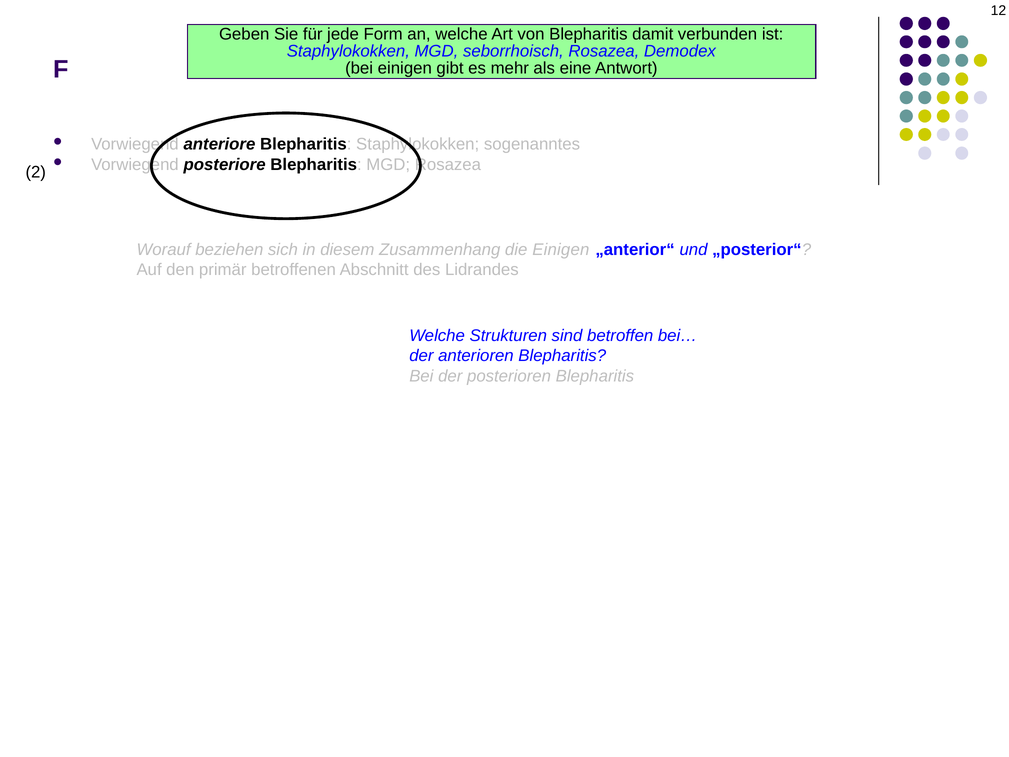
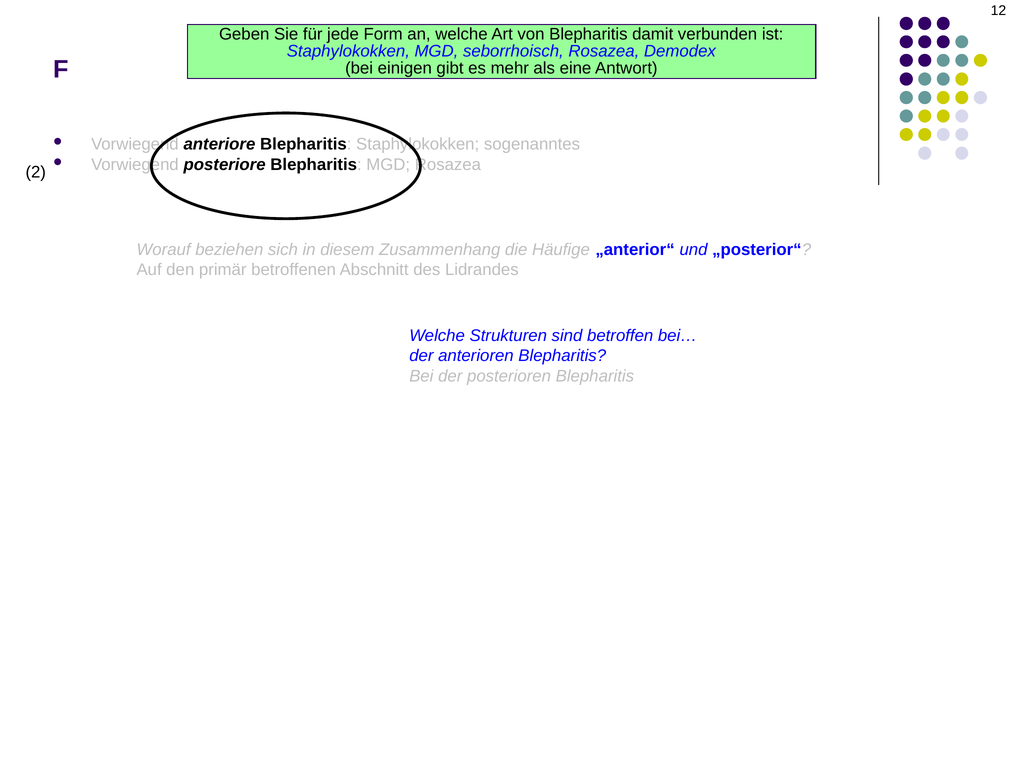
die Einigen: Einigen -> Häufige (561, 249)
